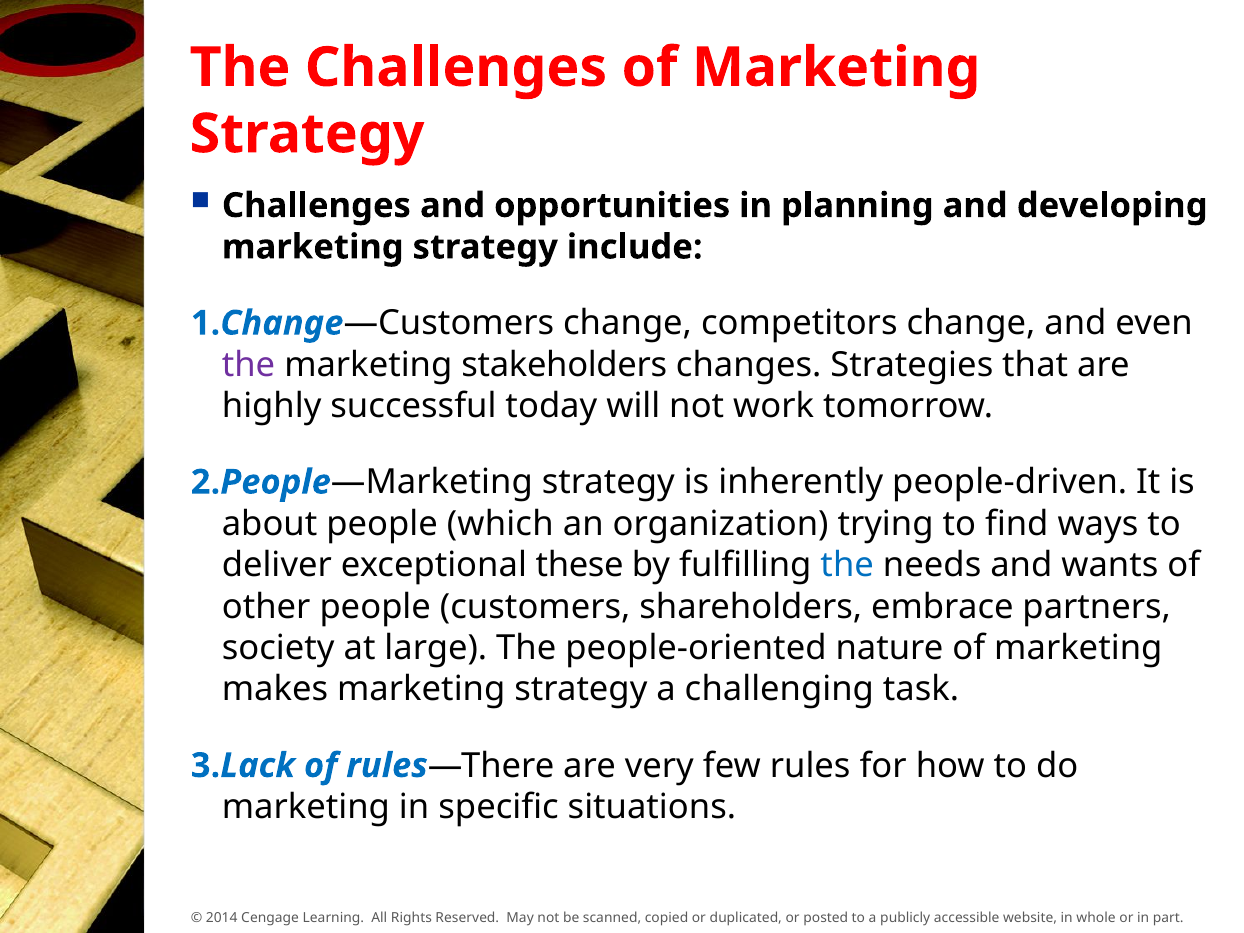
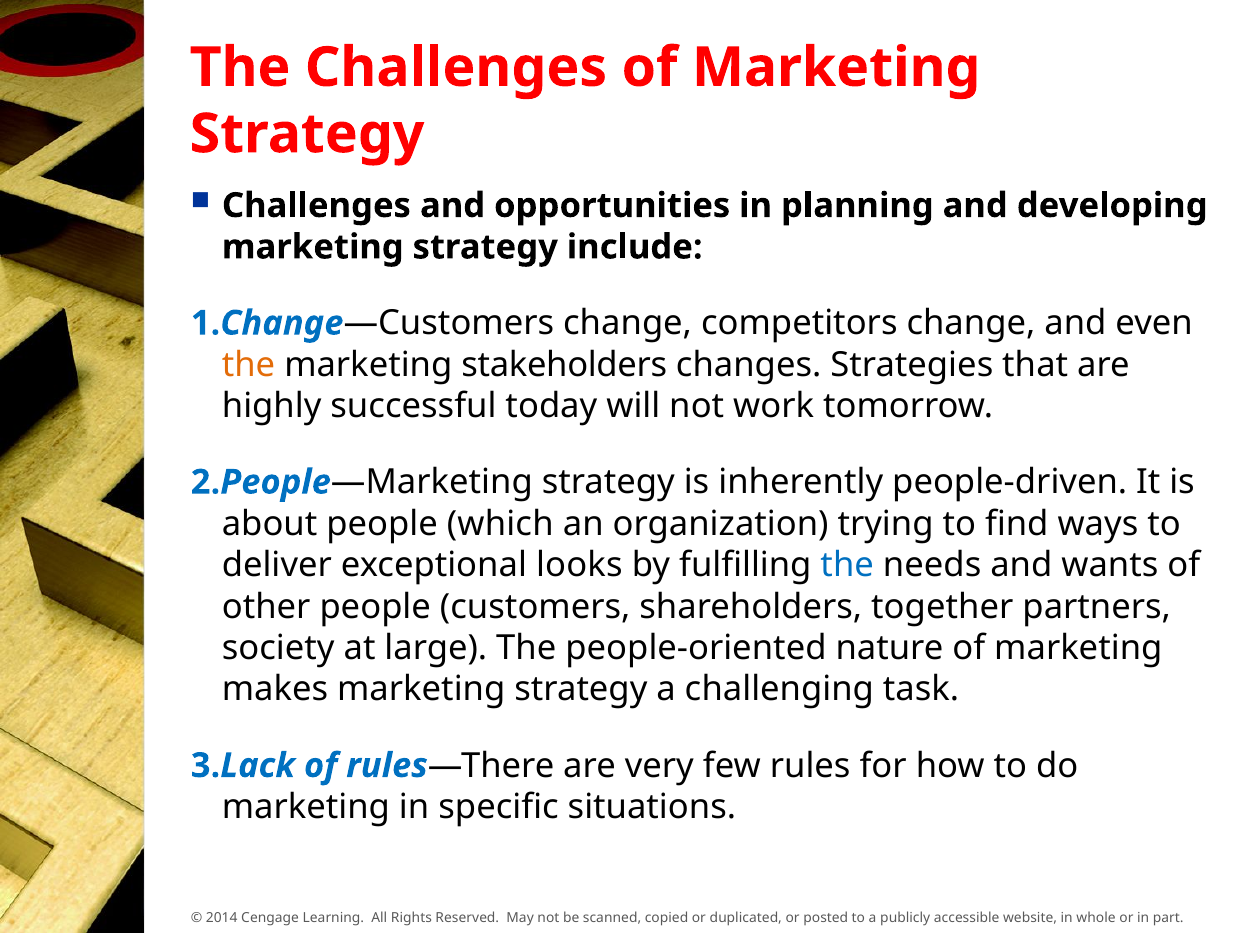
the colour: purple -> orange (249, 365)
these: these -> looks (579, 565)
embrace: embrace -> together (942, 607)
